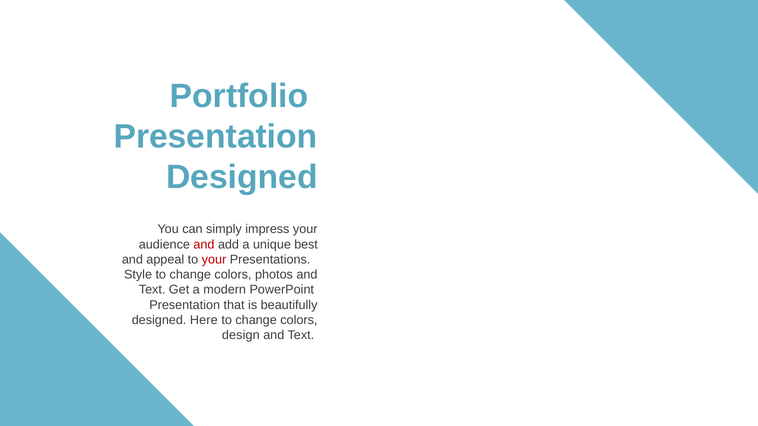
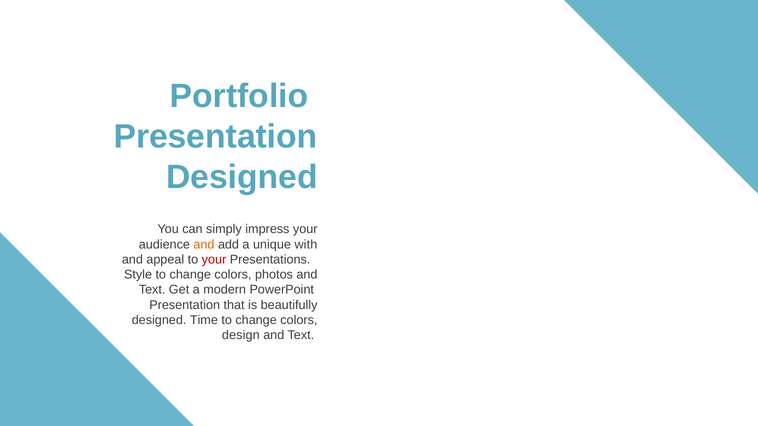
and colour: red -> orange (204, 245)
best: best -> with (306, 245)
Here: Here -> Time (204, 320)
